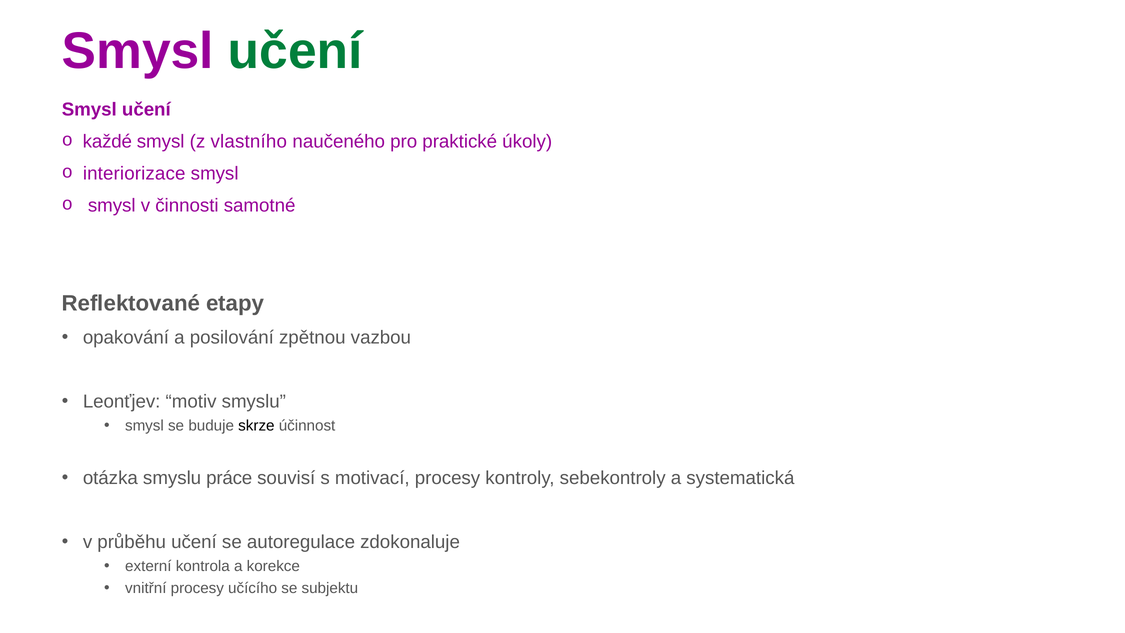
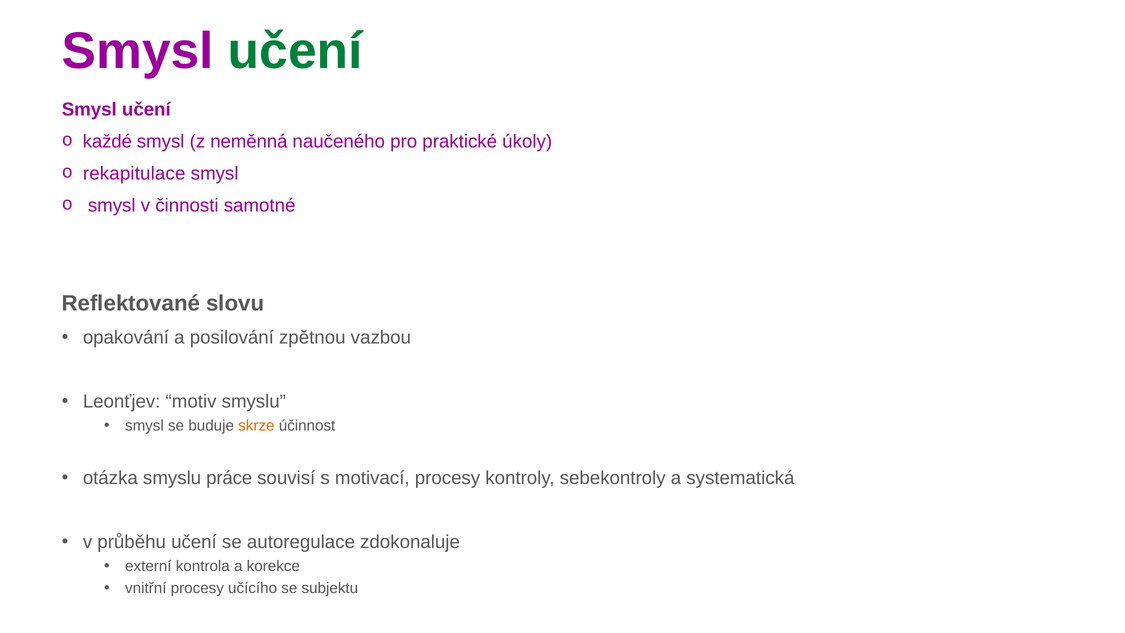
vlastního: vlastního -> neměnná (249, 142)
interiorizace: interiorizace -> rekapitulace (134, 174)
etapy: etapy -> slovu (235, 303)
skrze colour: black -> orange (256, 425)
